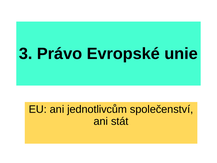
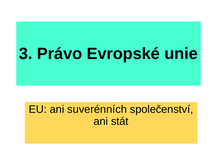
jednotlivcům: jednotlivcům -> suverénních (97, 109)
